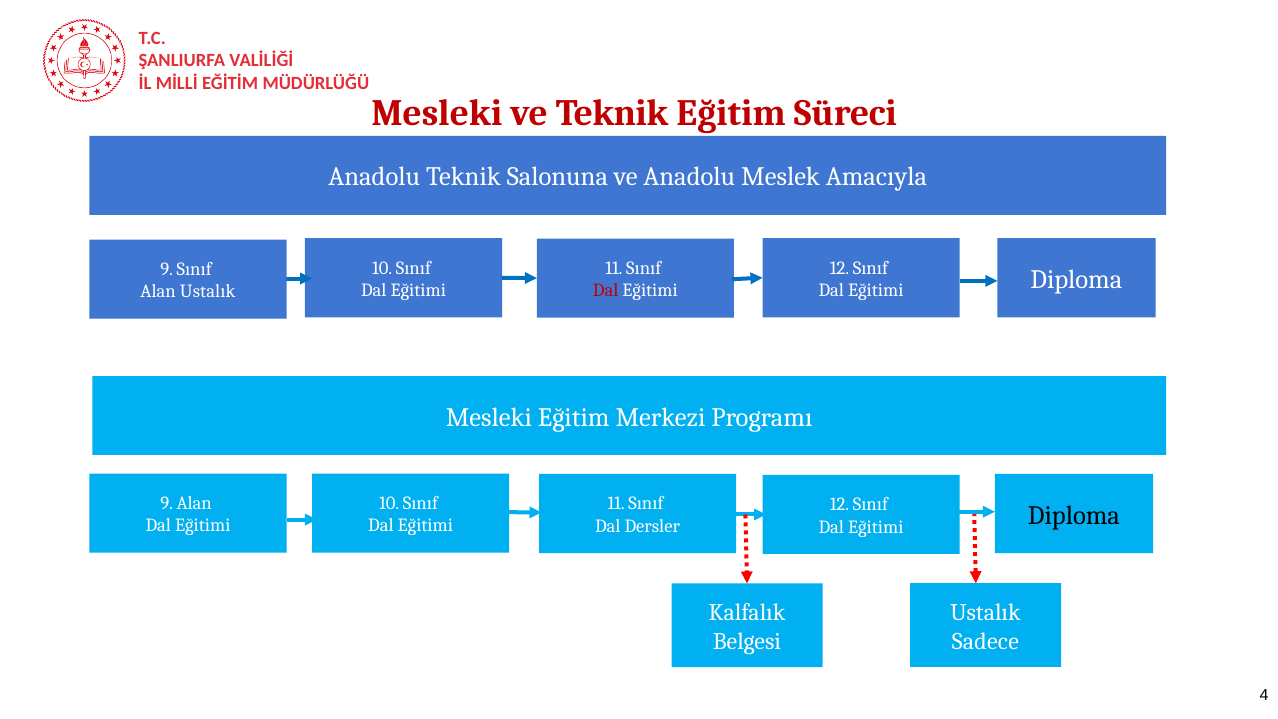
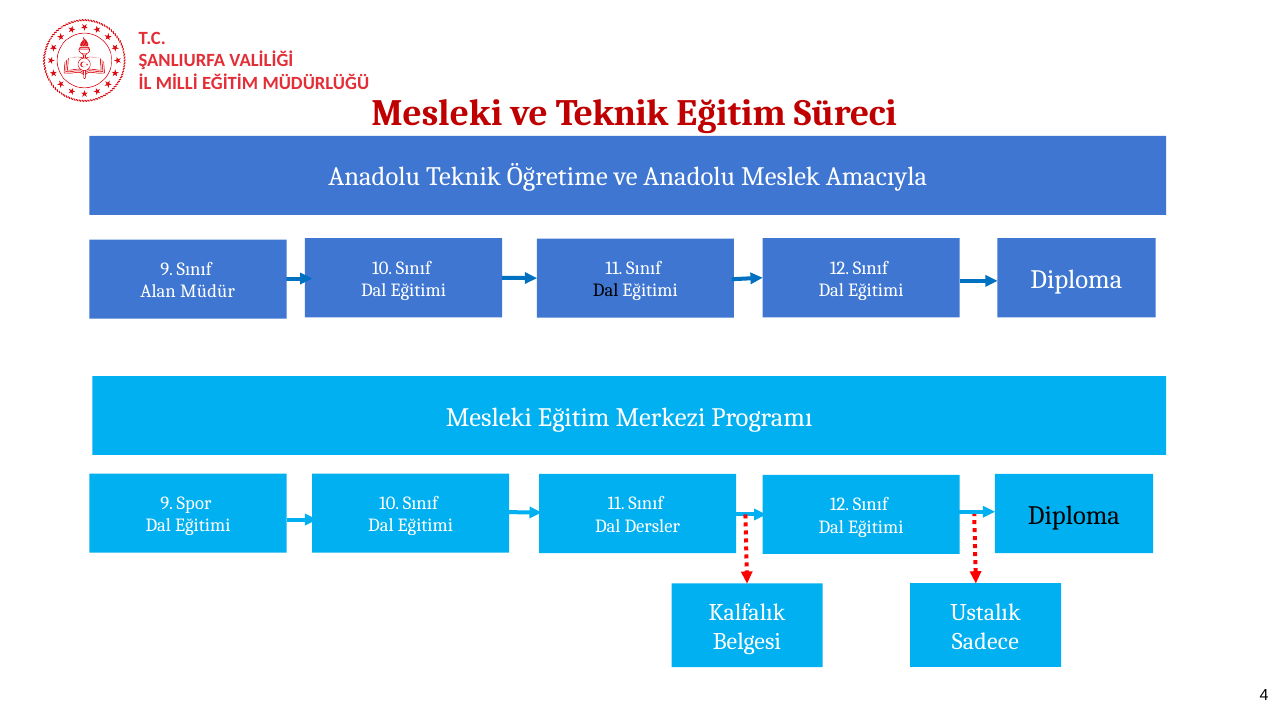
Salonuna: Salonuna -> Öğretime (557, 177)
Dal colour: red -> black (606, 291)
Alan Ustalık: Ustalık -> Müdür (208, 292)
9 Alan: Alan -> Spor (194, 503)
